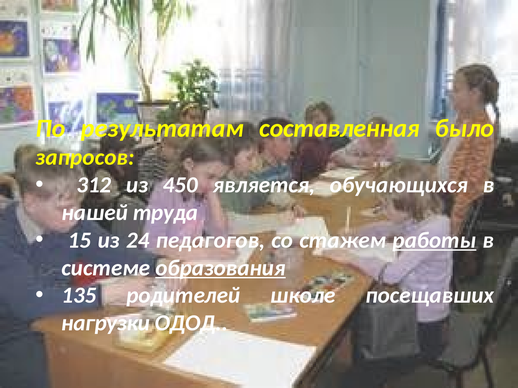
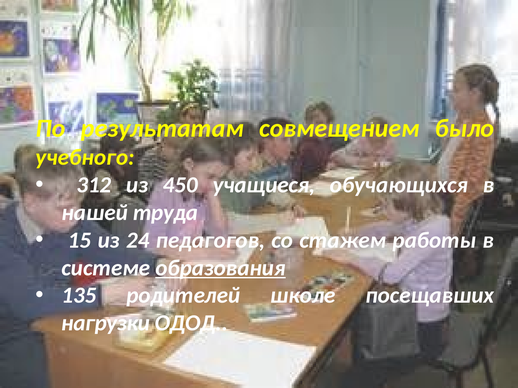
составленная: составленная -> совмещением (339, 128)
запросов: запросов -> учебного (85, 158)
является: является -> учащиеся (264, 185)
работы underline: present -> none (434, 241)
